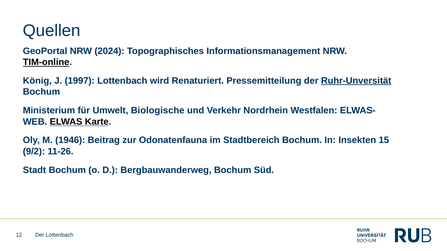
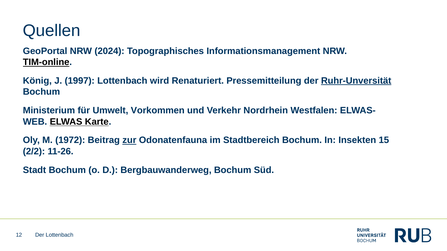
Biologische: Biologische -> Vorkommen (158, 111)
1946: 1946 -> 1972 (70, 140)
zur underline: none -> present (129, 140)
9/2: 9/2 -> 2/2 (34, 152)
